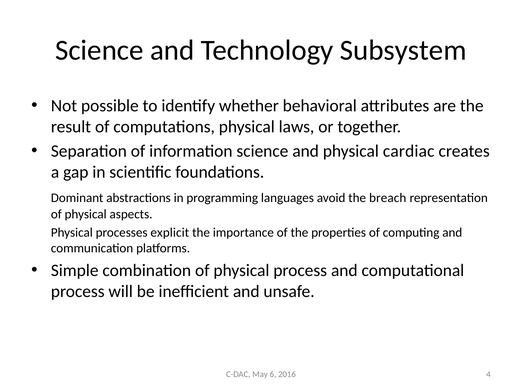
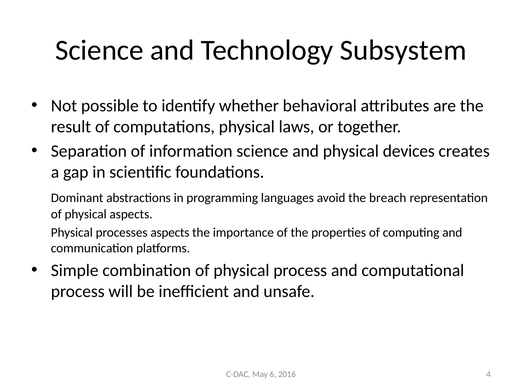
cardiac: cardiac -> devices (409, 151)
processes explicit: explicit -> aspects (170, 232)
